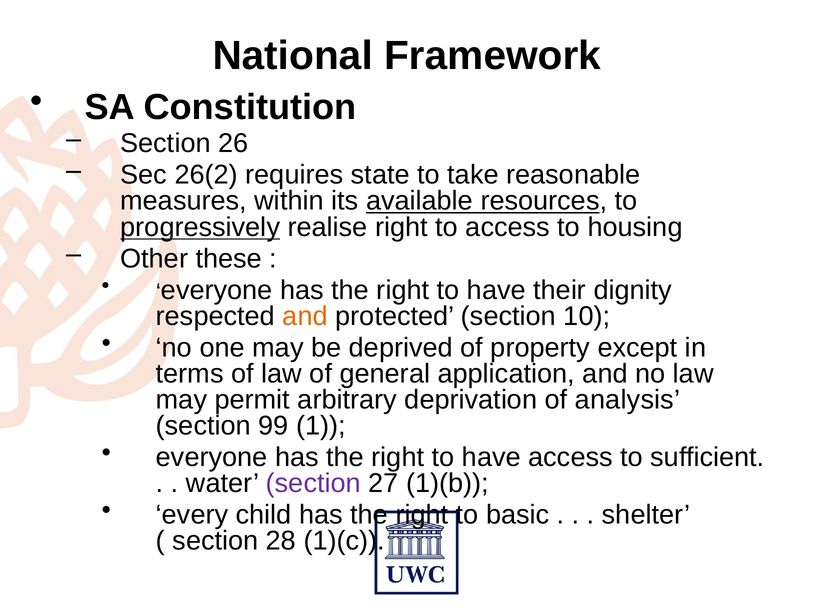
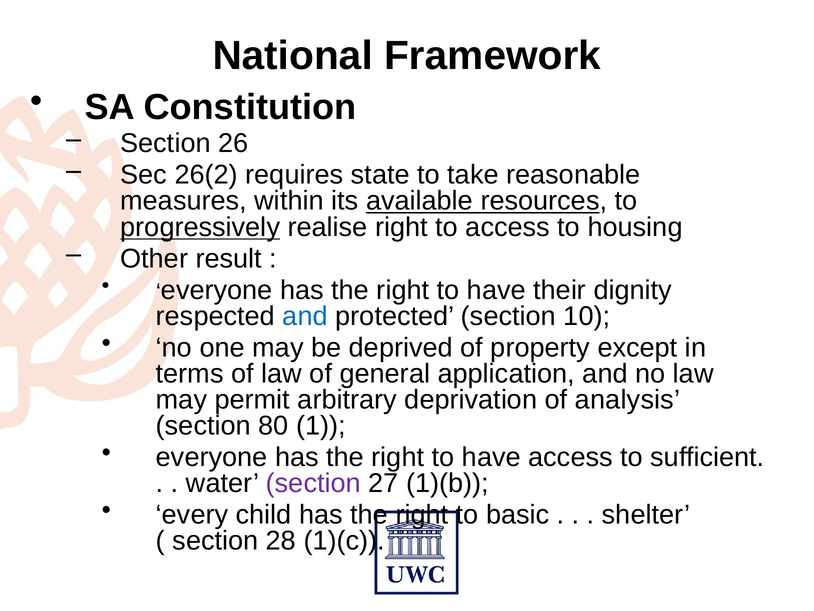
these: these -> result (229, 258)
and colour: orange -> blue (305, 316)
99: 99 -> 80 (273, 426)
